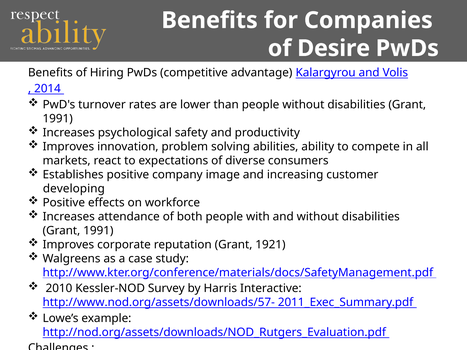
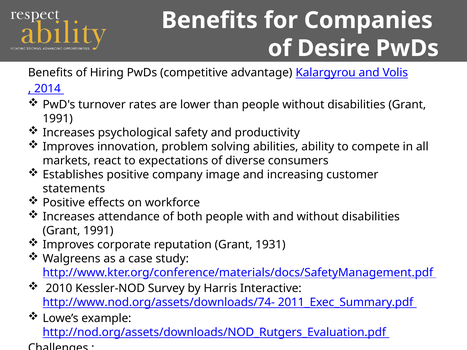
developing: developing -> statements (74, 189)
1921: 1921 -> 1931 (270, 245)
http://www.nod.org/assets/downloads/57-: http://www.nod.org/assets/downloads/57- -> http://www.nod.org/assets/downloads/74- (159, 303)
